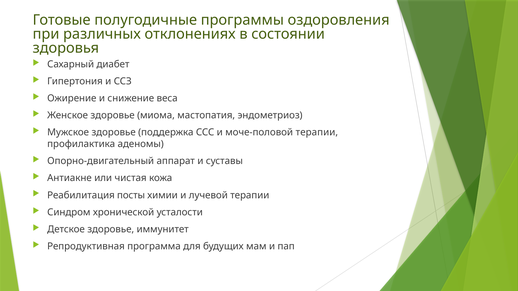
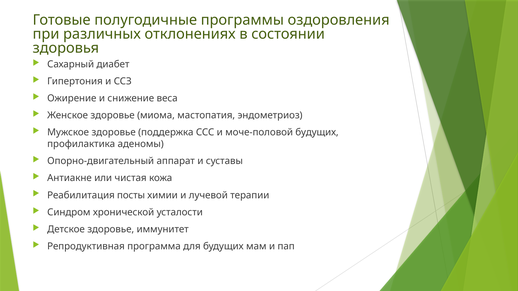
моче-половой терапии: терапии -> будущих (317, 133)
